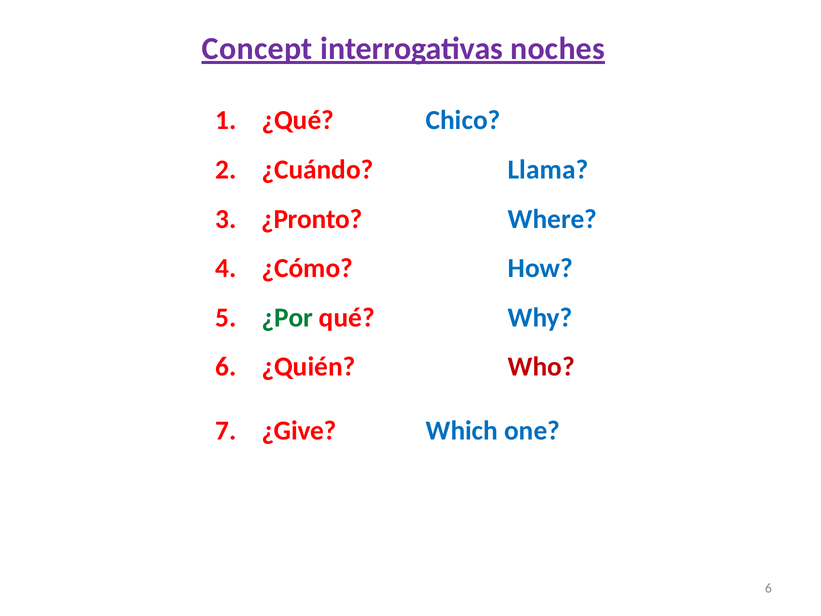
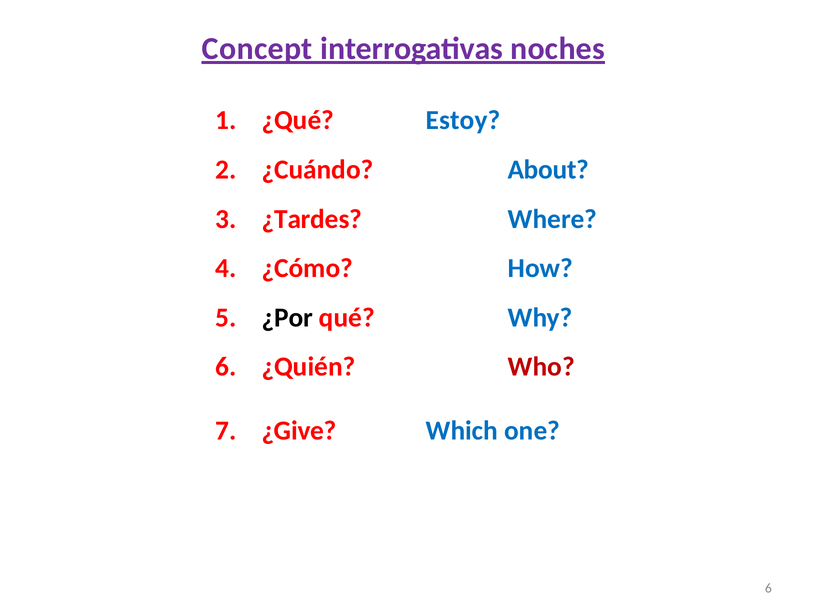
Chico: Chico -> Estoy (463, 120)
Llama: Llama -> About (548, 170)
¿Pronto: ¿Pronto -> ¿Tardes (312, 219)
¿Por colour: green -> black (287, 317)
